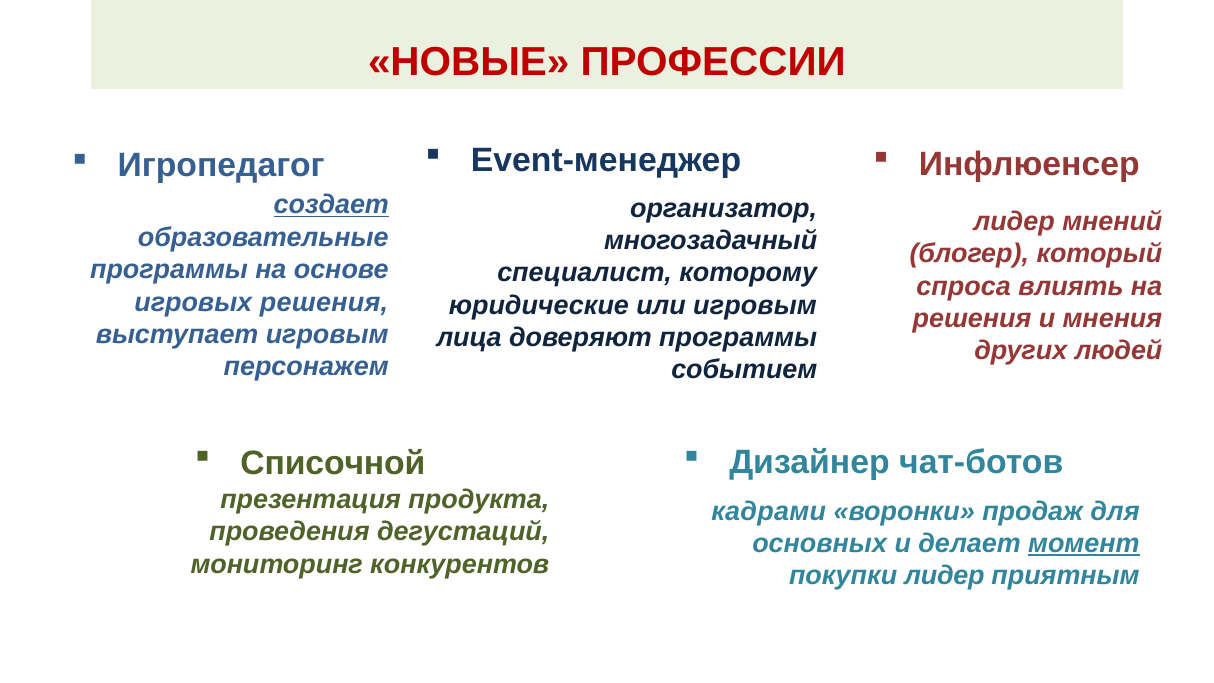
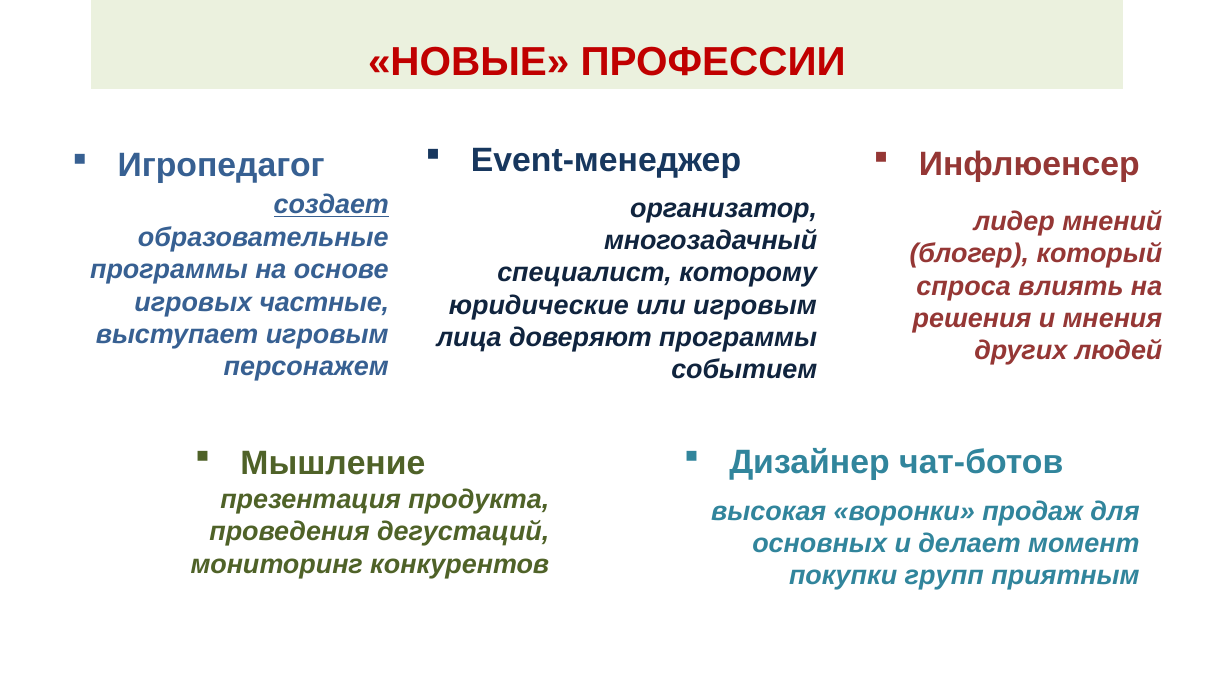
игровых решения: решения -> частные (324, 302)
Списочной: Списочной -> Мышление (333, 463)
кадрами: кадрами -> высокая (769, 511)
момент underline: present -> none (1084, 543)
покупки лидер: лидер -> групп (944, 576)
